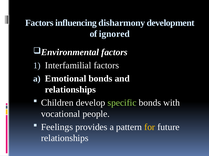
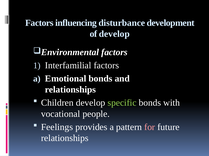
disharmony: disharmony -> disturbance (122, 23)
of ignored: ignored -> develop (114, 34)
for colour: yellow -> pink (150, 128)
